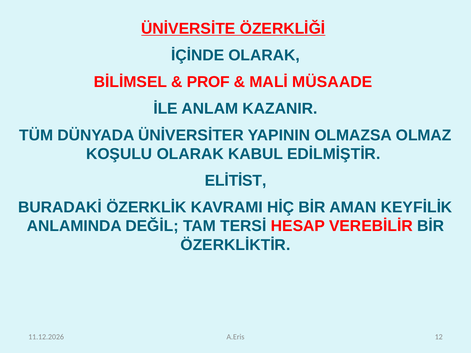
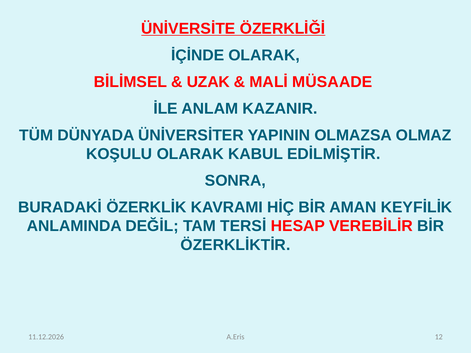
PROF: PROF -> UZAK (208, 82)
ELİTİST: ELİTİST -> SONRA (235, 181)
